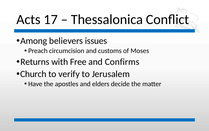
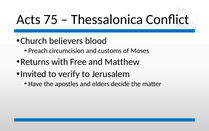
17: 17 -> 75 (51, 19)
Among: Among -> Church (34, 41)
issues: issues -> blood (96, 41)
Confirms: Confirms -> Matthew (122, 62)
Church: Church -> Invited (33, 74)
